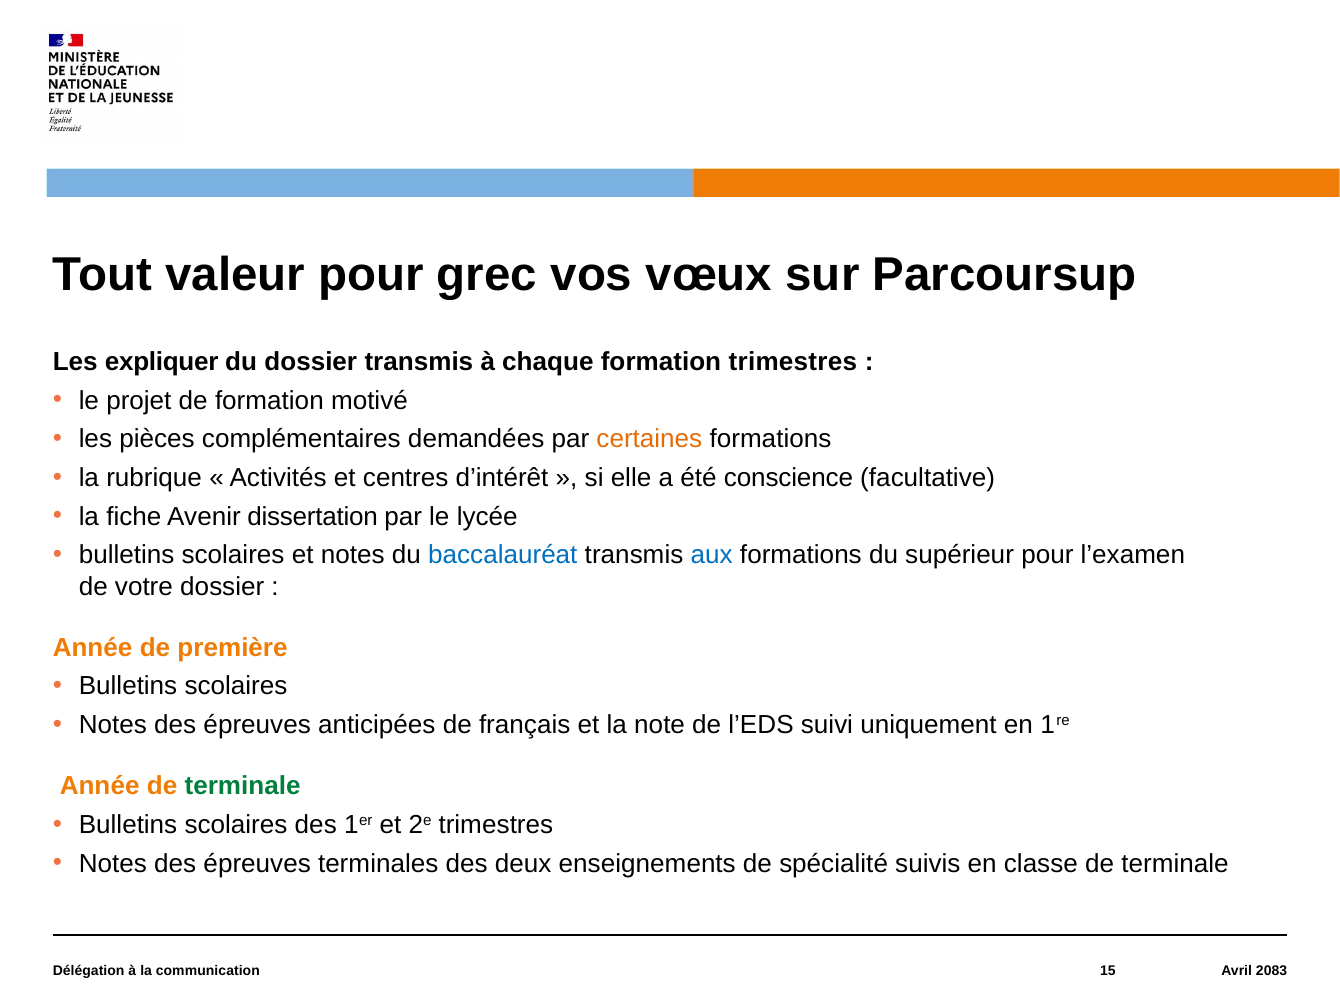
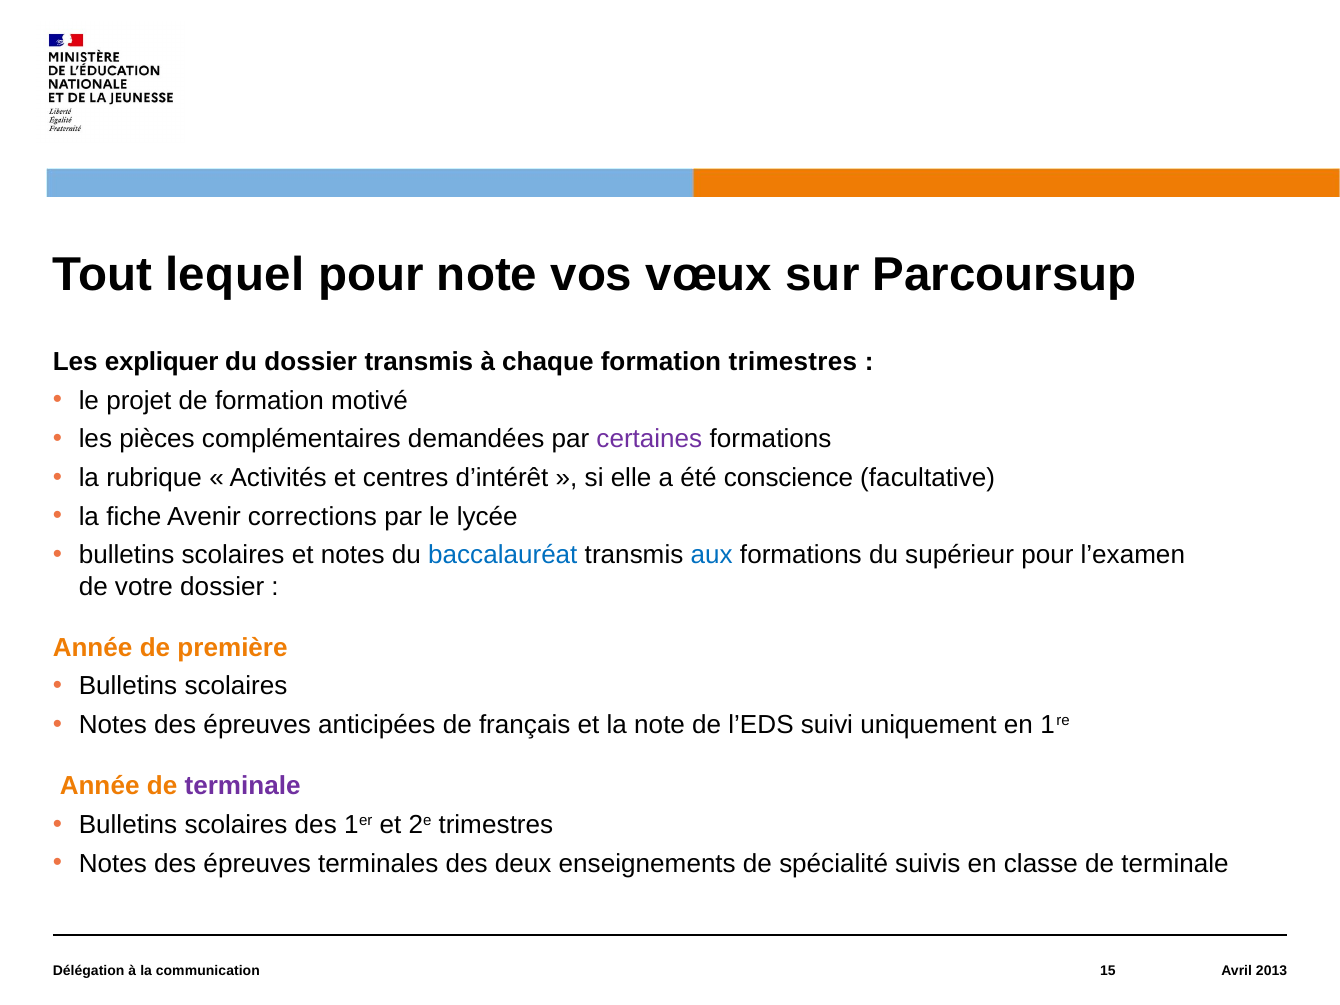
valeur: valeur -> lequel (235, 275)
pour grec: grec -> note (487, 275)
certaines colour: orange -> purple (649, 439)
dissertation: dissertation -> corrections (312, 517)
terminale colour: green -> purple (243, 786)
2083: 2083 -> 2013 (1272, 971)
